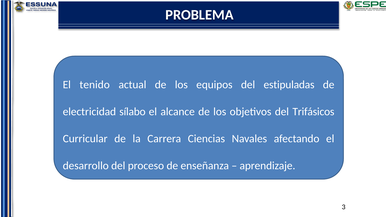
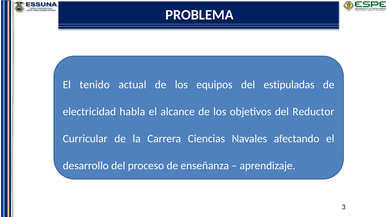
sílabo: sílabo -> habla (132, 112)
Trifásicos: Trifásicos -> Reductor (313, 112)
